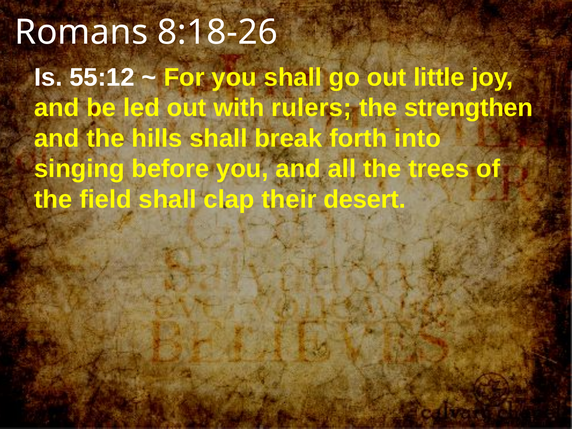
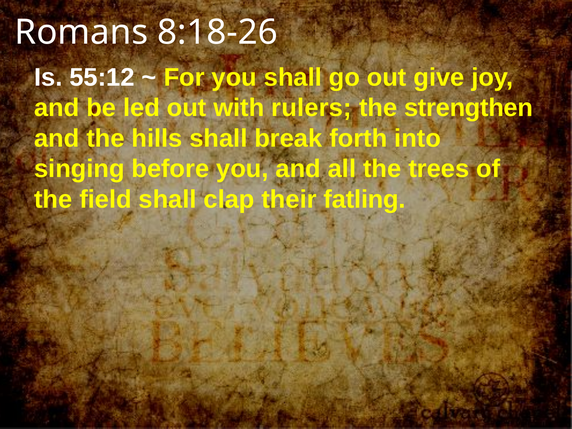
little: little -> give (439, 77)
desert: desert -> fatling (365, 199)
